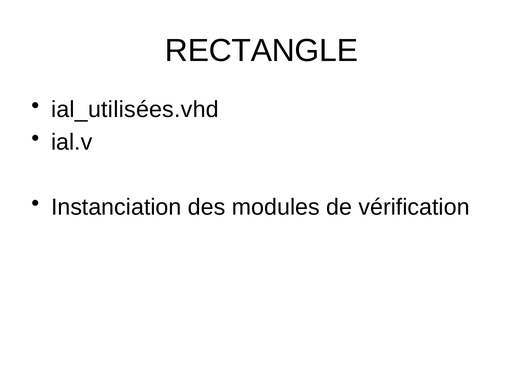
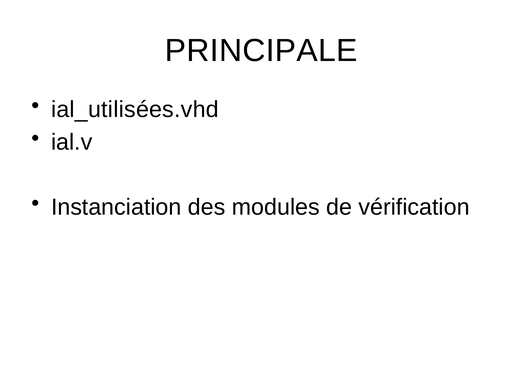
RECTANGLE: RECTANGLE -> PRINCIPALE (261, 51)
